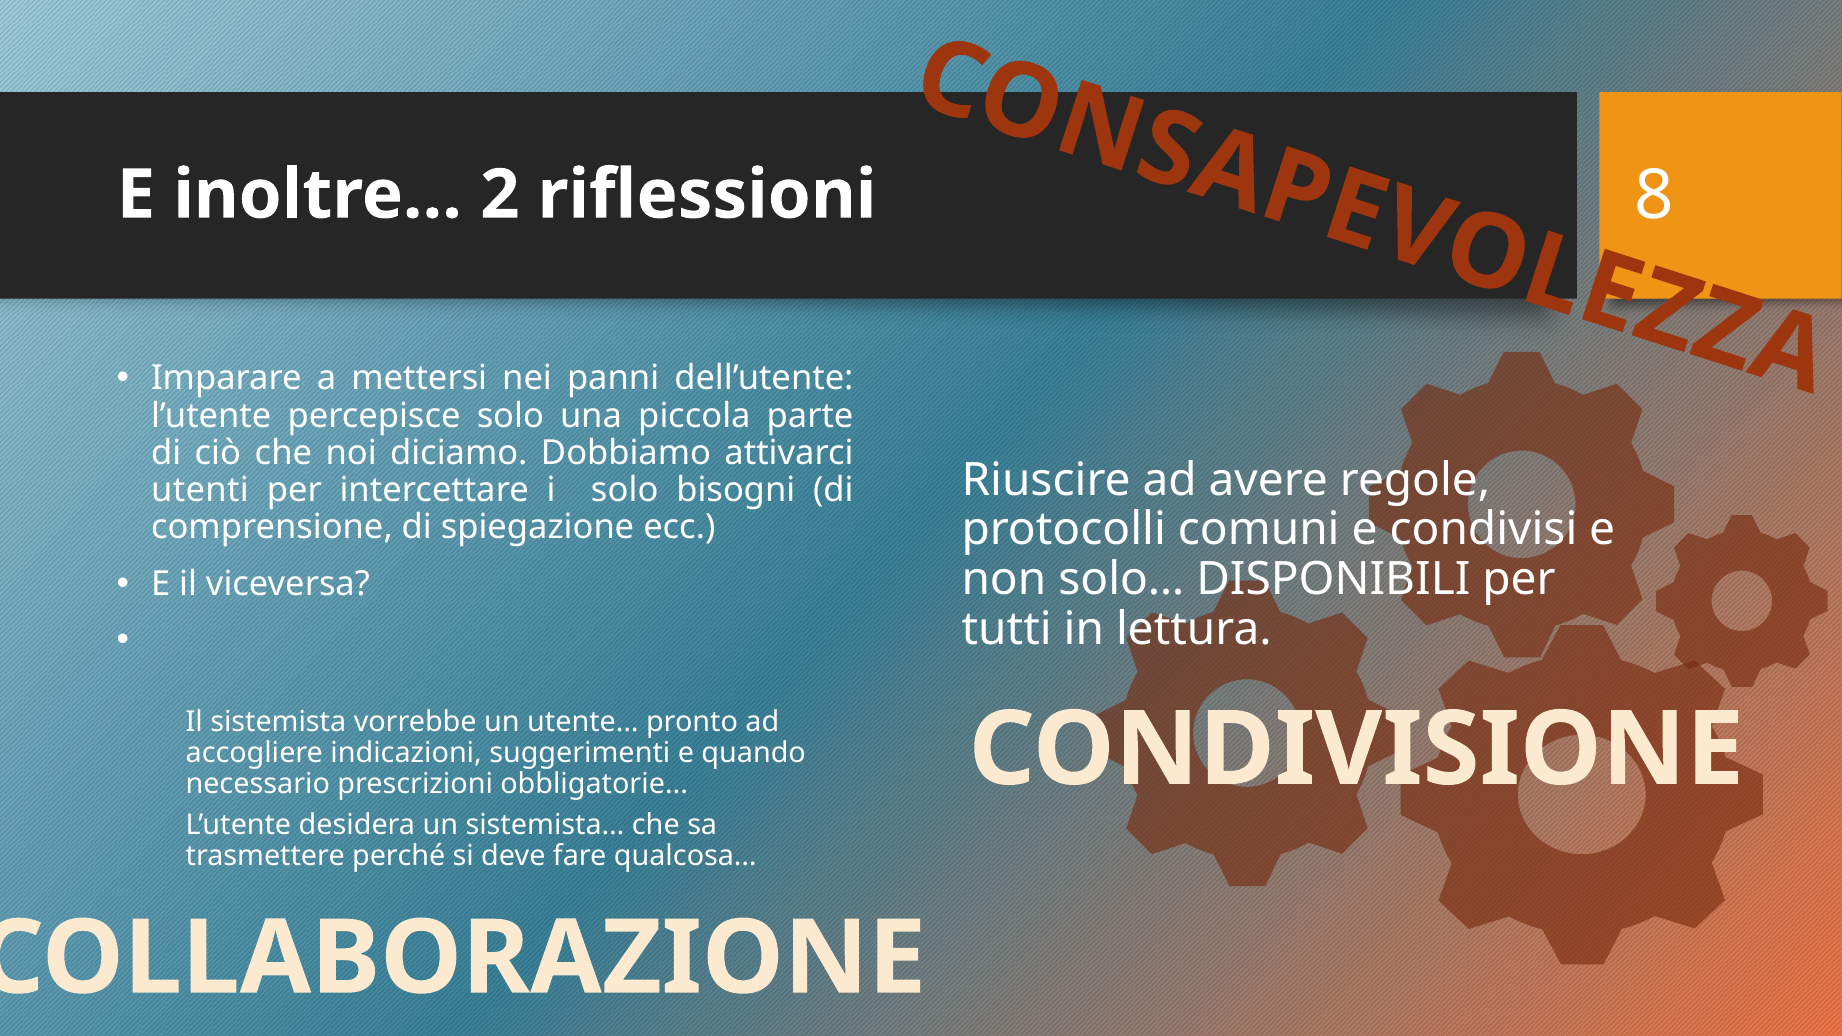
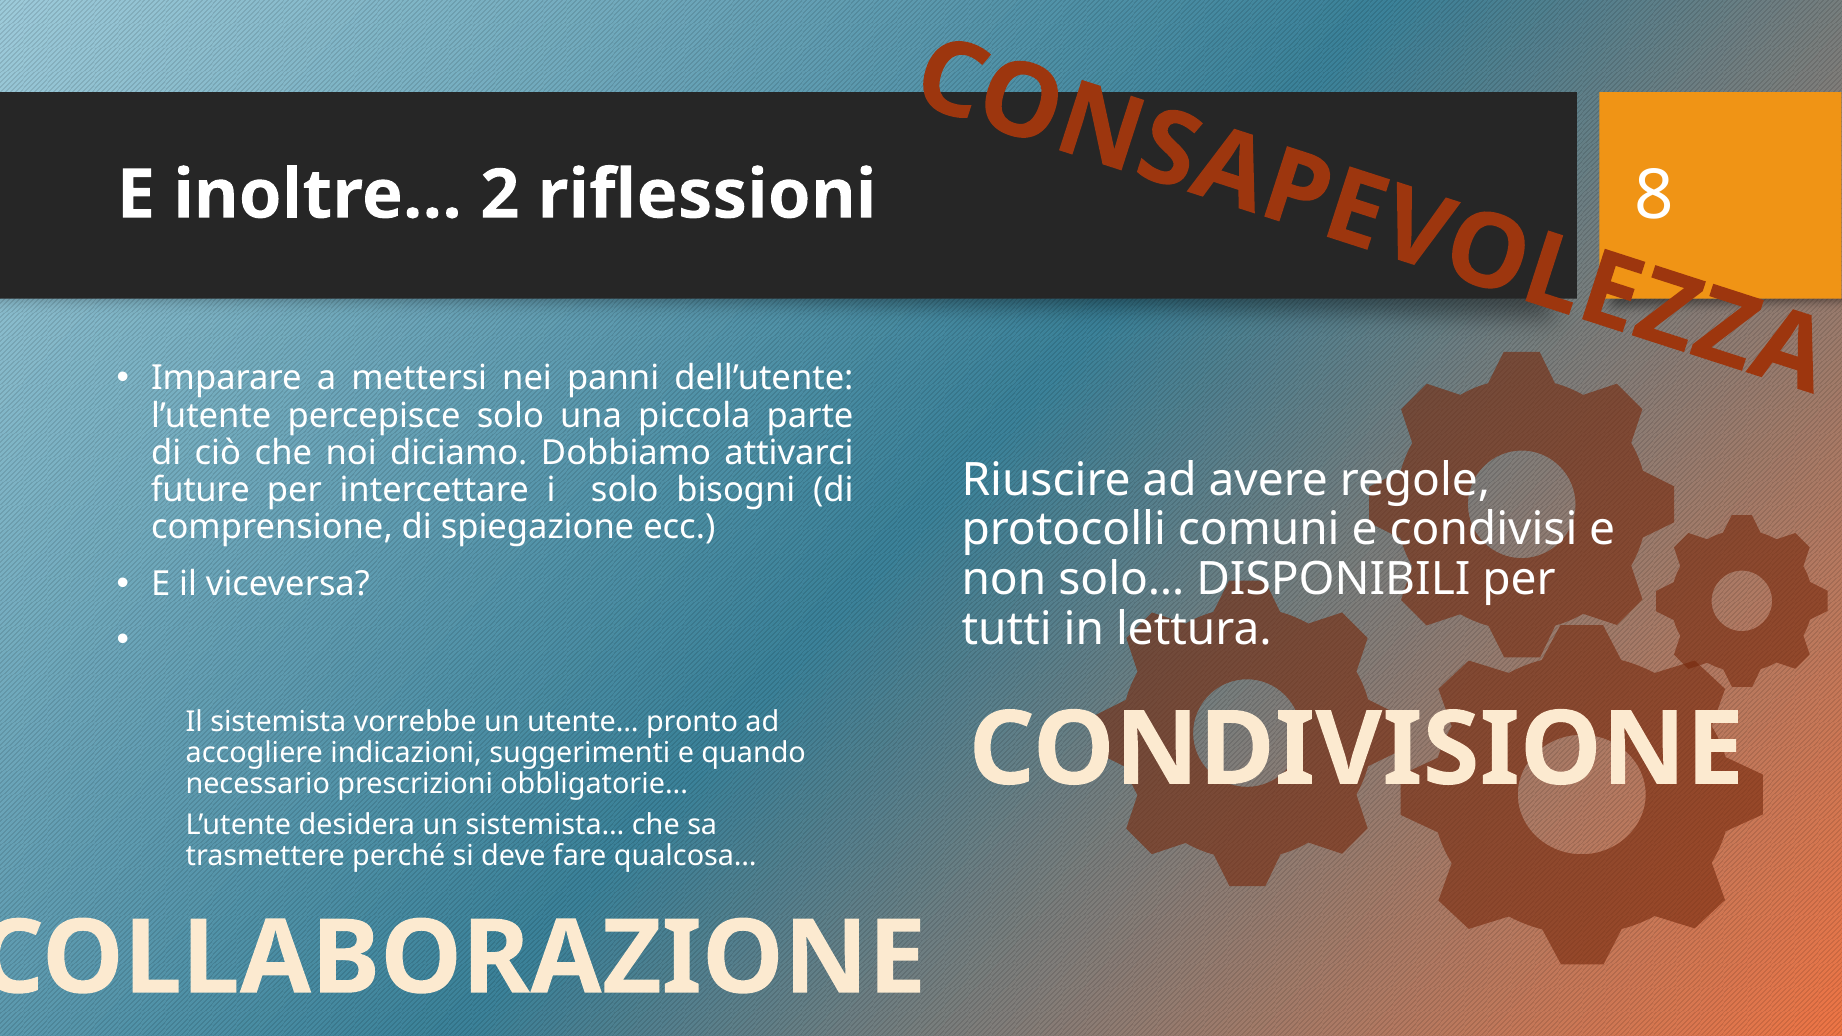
utenti: utenti -> future (200, 490)
